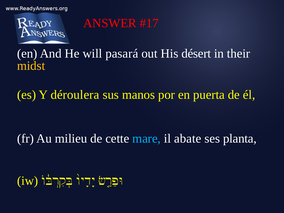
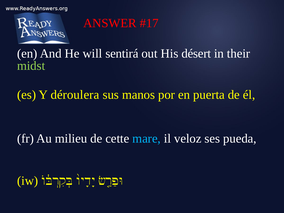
pasará: pasará -> sentirá (122, 54)
midst colour: yellow -> light green (31, 66)
abate: abate -> veloz (188, 139)
planta: planta -> pueda (240, 139)
